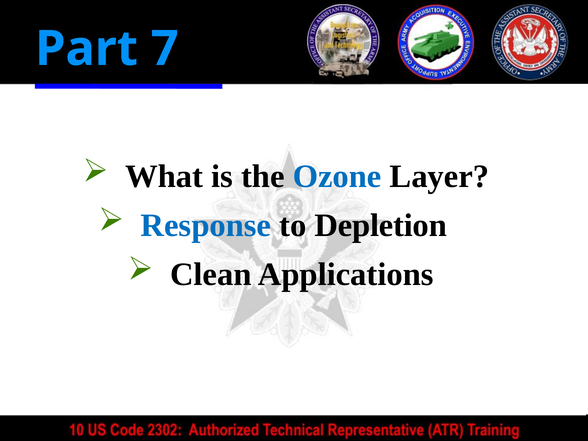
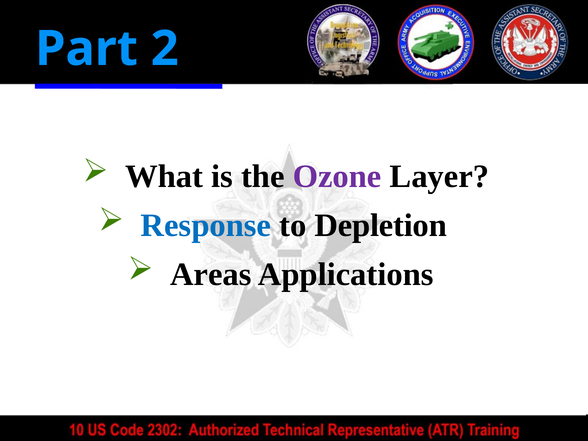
7: 7 -> 2 (165, 49)
Ozone colour: blue -> purple (337, 176)
Clean: Clean -> Areas (211, 274)
